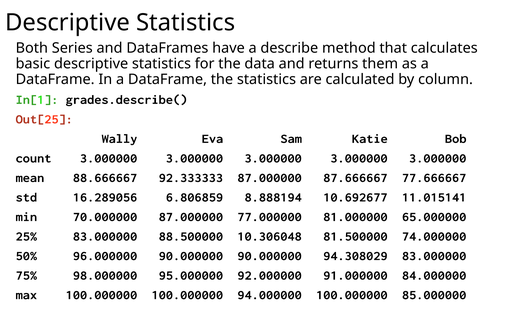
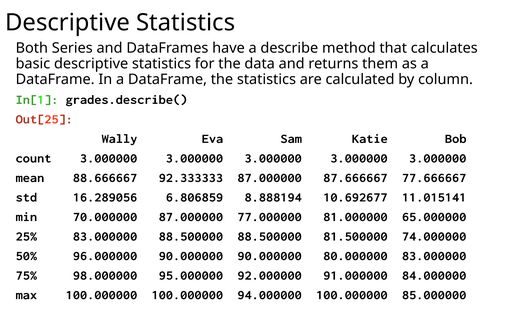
88.500000 10.306048: 10.306048 -> 88.500000 (270, 236)
94.308029: 94.308029 -> 80.000000 (355, 255)
